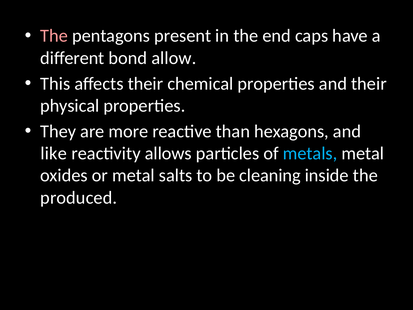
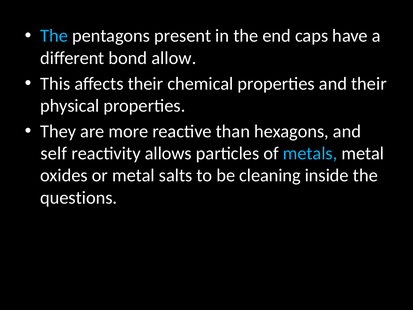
The colour: pink -> light blue (54, 36)
like: like -> self (54, 153)
produced: produced -> questions (79, 197)
